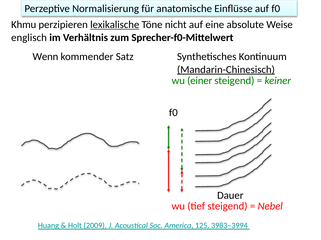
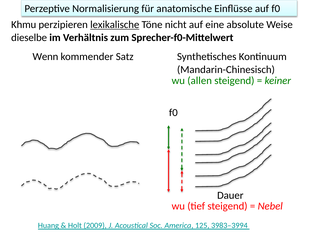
englisch: englisch -> dieselbe (29, 38)
Mandarin-Chinesisch underline: present -> none (226, 70)
einer: einer -> allen (200, 81)
